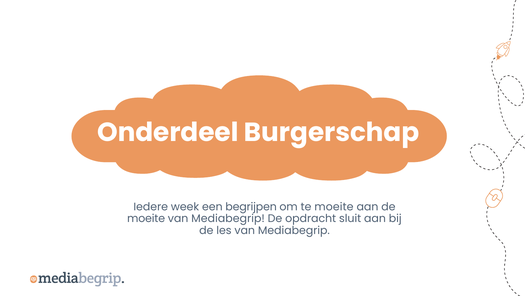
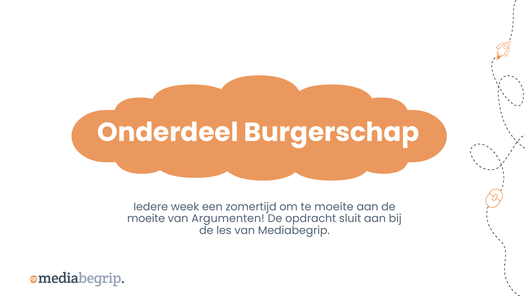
begrijpen: begrijpen -> zomertijd (251, 206)
Mediabegrip: Mediabegrip -> Argumenten (228, 218)
